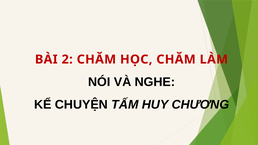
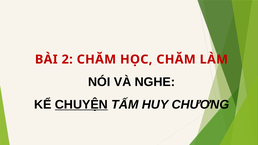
CHUYỆN underline: none -> present (81, 105)
